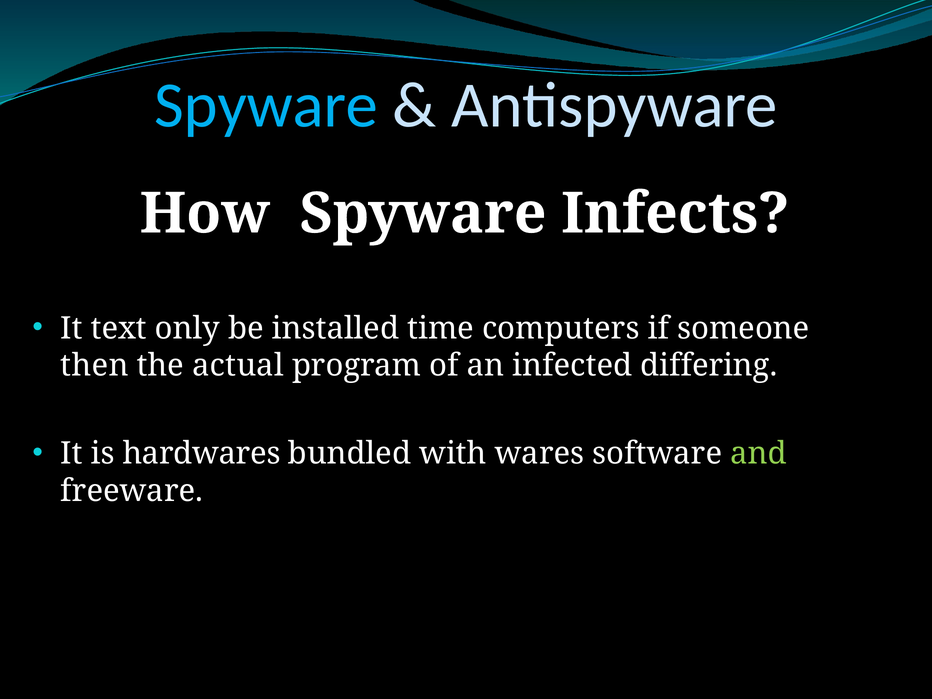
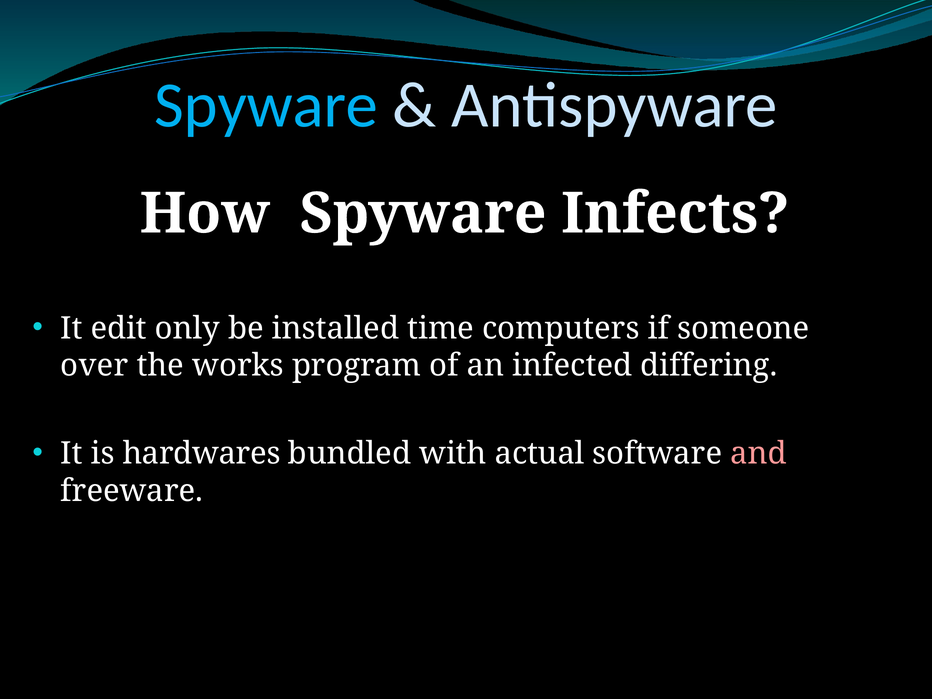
text: text -> edit (119, 328)
then: then -> over (94, 366)
actual: actual -> works (238, 366)
wares: wares -> actual (540, 454)
and colour: light green -> pink (759, 454)
